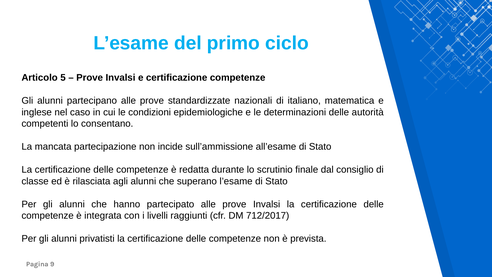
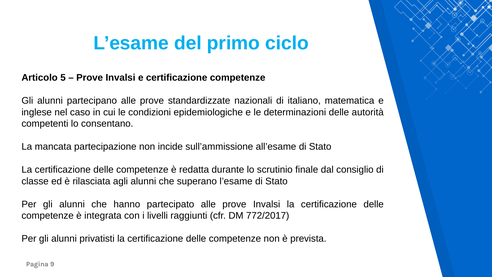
712/2017: 712/2017 -> 772/2017 (268, 216)
